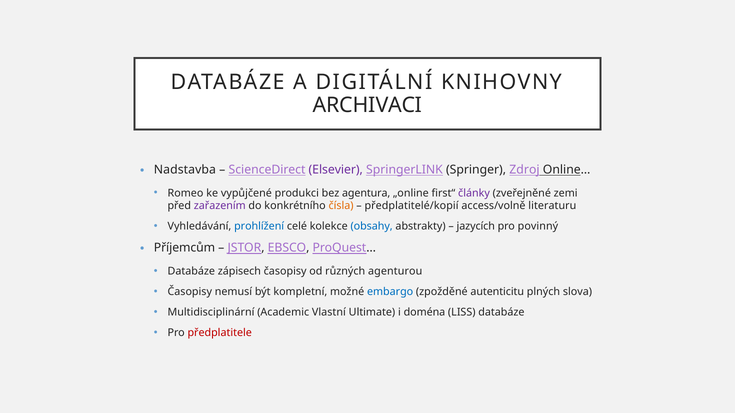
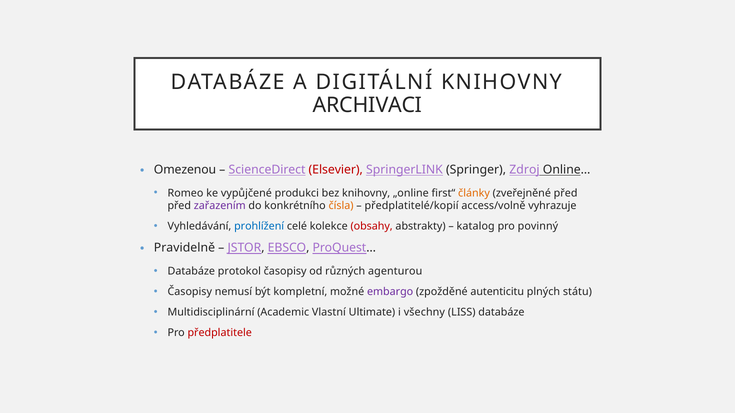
Nadstavba: Nadstavba -> Omezenou (185, 170)
Elsevier colour: purple -> red (336, 170)
bez agentura: agentura -> knihovny (366, 193)
články colour: purple -> orange (474, 193)
zveřejněné zemi: zemi -> před (566, 193)
literaturu: literaturu -> vyhrazuje (552, 206)
obsahy colour: blue -> red (372, 227)
jazycích: jazycích -> katalog (476, 227)
Příjemcům: Příjemcům -> Pravidelně (184, 248)
zápisech: zápisech -> protokol (239, 271)
embargo colour: blue -> purple (390, 292)
slova: slova -> státu (577, 292)
doména: doména -> všechny (424, 313)
